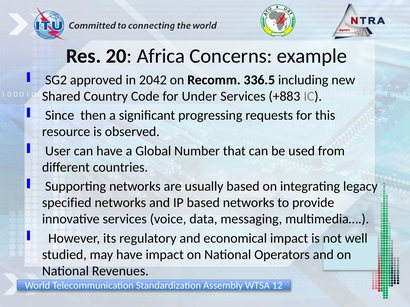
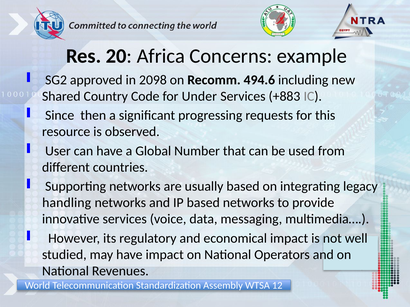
2042: 2042 -> 2098 (153, 80)
336.5: 336.5 -> 494.6 (259, 80)
specified: specified -> handling (67, 203)
